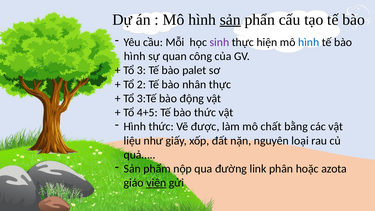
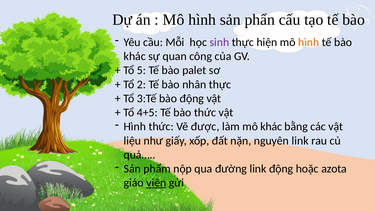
sản underline: present -> none (230, 20)
hình colour: blue -> orange (309, 42)
hình: hình -> khác (135, 56)
3: 3 -> 5 (141, 70)
mô chất: chất -> khác (271, 127)
nguyên loại: loại -> link (300, 141)
link phân: phân -> động (281, 169)
